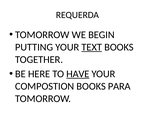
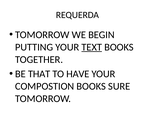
HERE: HERE -> THAT (39, 74)
HAVE underline: present -> none (78, 74)
PARA: PARA -> SURE (119, 86)
